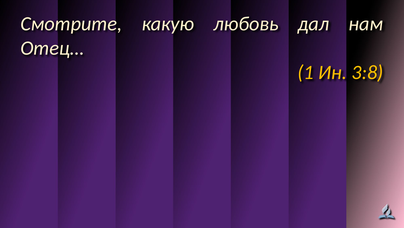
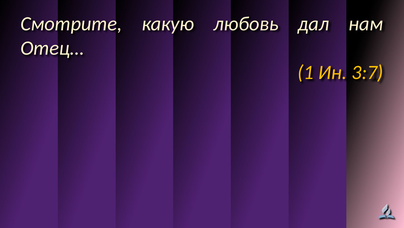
3:8: 3:8 -> 3:7 (367, 72)
